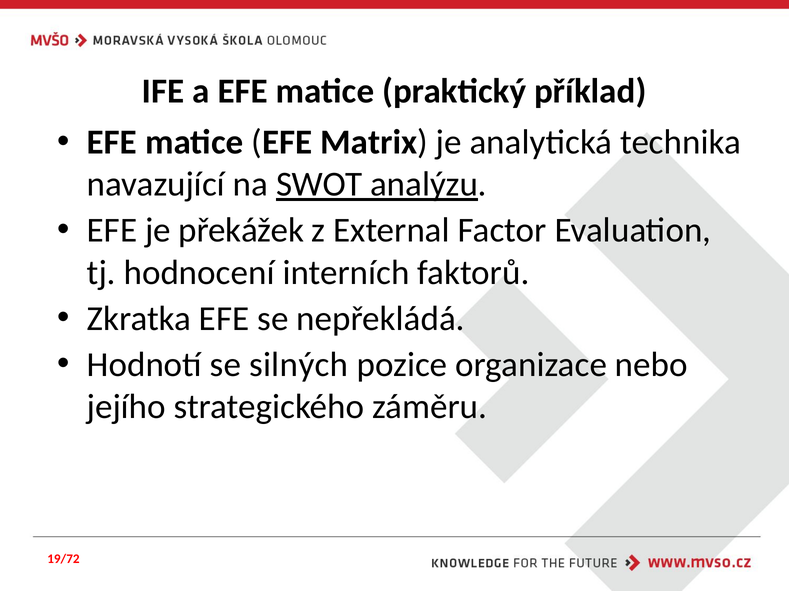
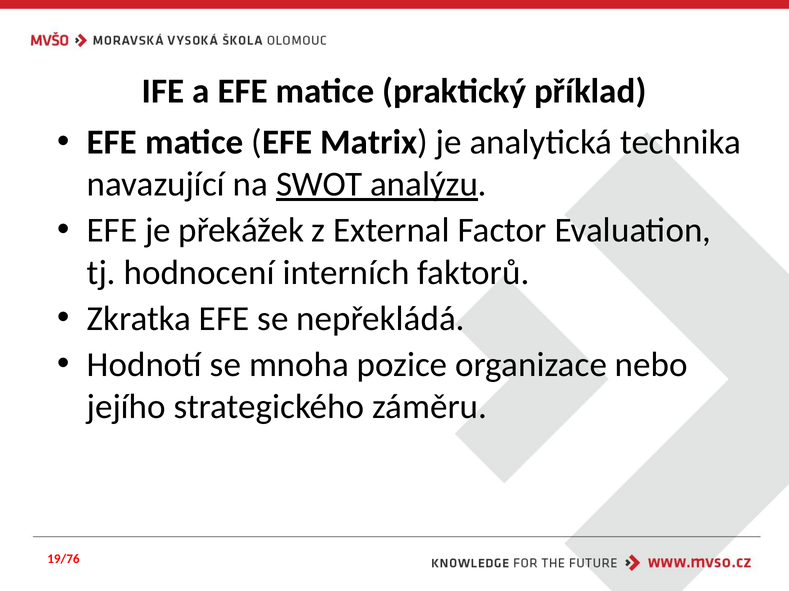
silných: silných -> mnoha (299, 365)
19/72: 19/72 -> 19/76 (63, 560)
